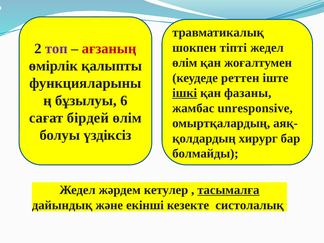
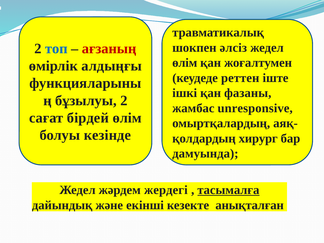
тіпті: тіпті -> əлсіз (233, 48)
топ colour: purple -> blue (56, 49)
қалыпты: қалыпты -> алдыңғы (112, 66)
ішкі underline: present -> none (185, 93)
бұзылуы 6: 6 -> 2 (124, 101)
үздіксіз: үздіксіз -> кезінде (107, 135)
болмайды: болмайды -> дамуында (205, 154)
кетулер: кетулер -> жердегі (166, 190)
систолалық: систолалық -> анықталған (250, 205)
